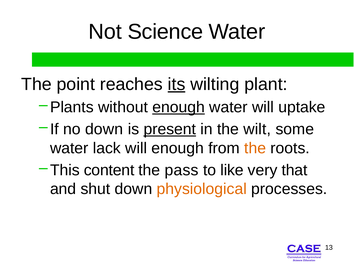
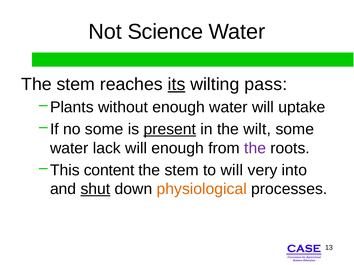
point: point -> stem (76, 84)
plant: plant -> pass (266, 84)
enough underline: present -> none (179, 108)
no down: down -> some (104, 130)
the colour: orange -> purple (255, 148)
pass: pass -> stem (182, 170)
to like: like -> will (232, 170)
that: that -> into (294, 170)
shut underline: none -> present (95, 189)
